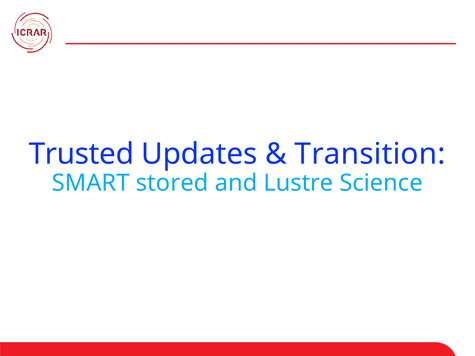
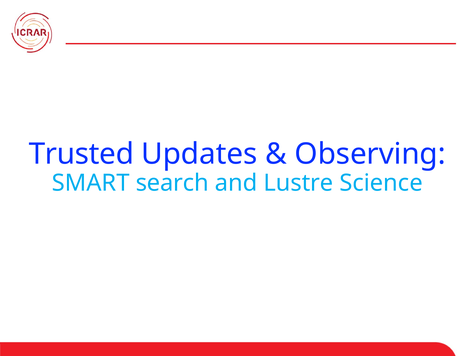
Transition: Transition -> Observing (370, 154)
stored: stored -> search (172, 183)
